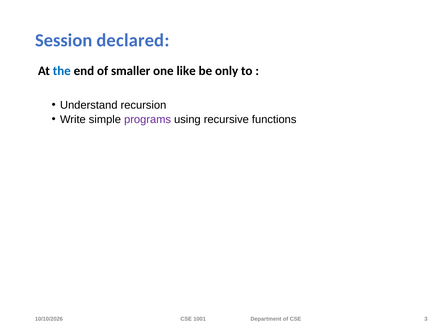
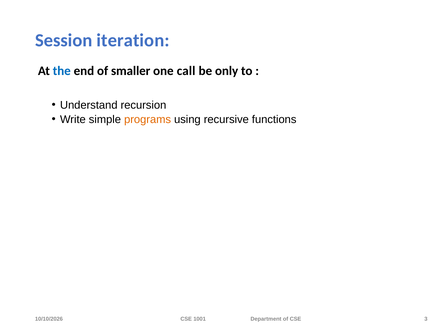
declared: declared -> iteration (133, 40)
like: like -> call (186, 71)
programs colour: purple -> orange (148, 119)
